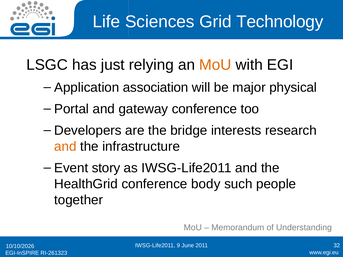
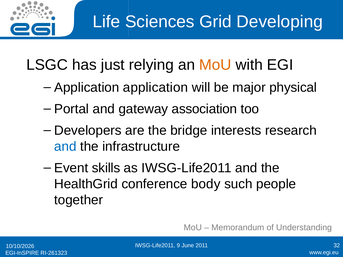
Technology: Technology -> Developing (280, 22)
Application association: association -> application (155, 87)
gateway conference: conference -> association (204, 109)
and colour: orange -> blue (65, 147)
story: story -> skills (106, 168)
